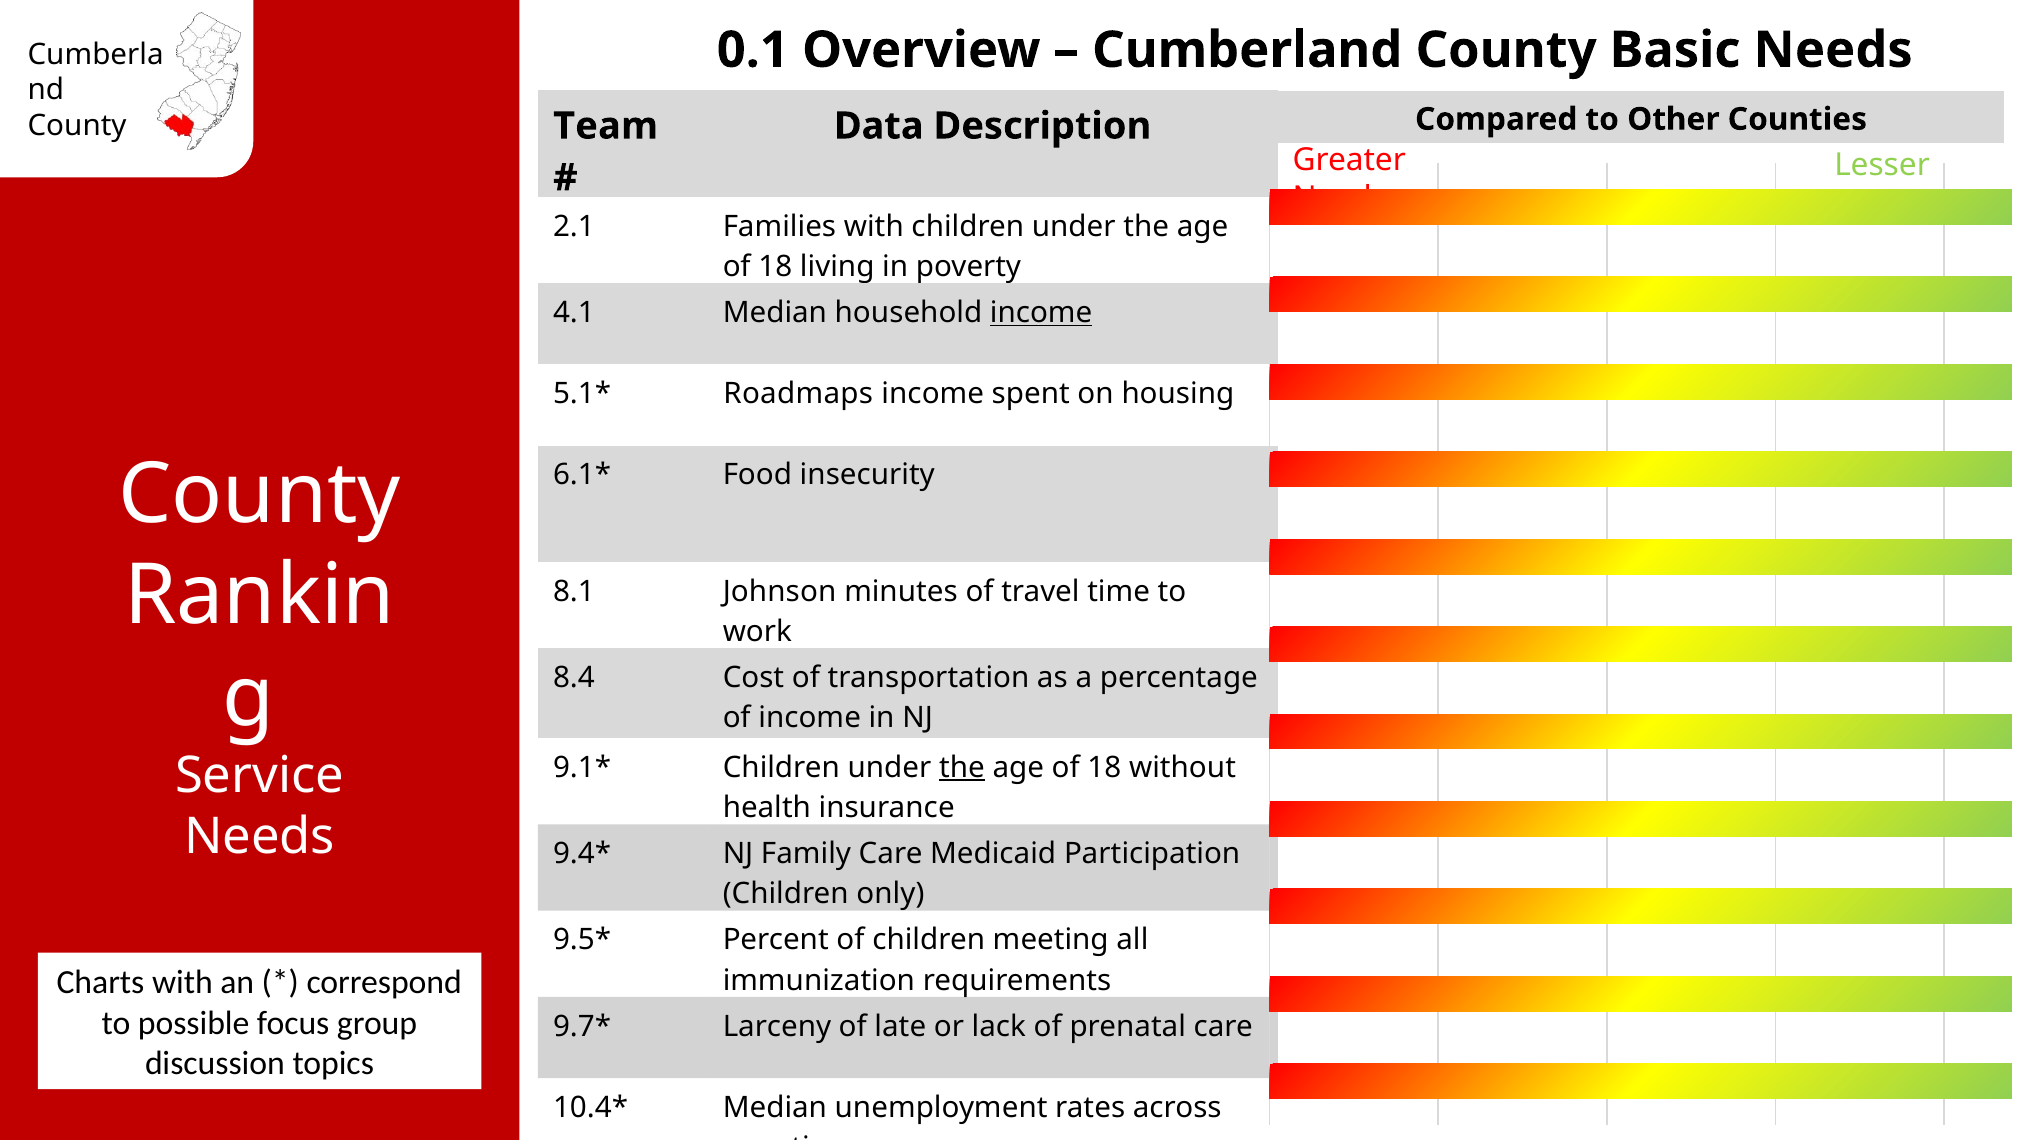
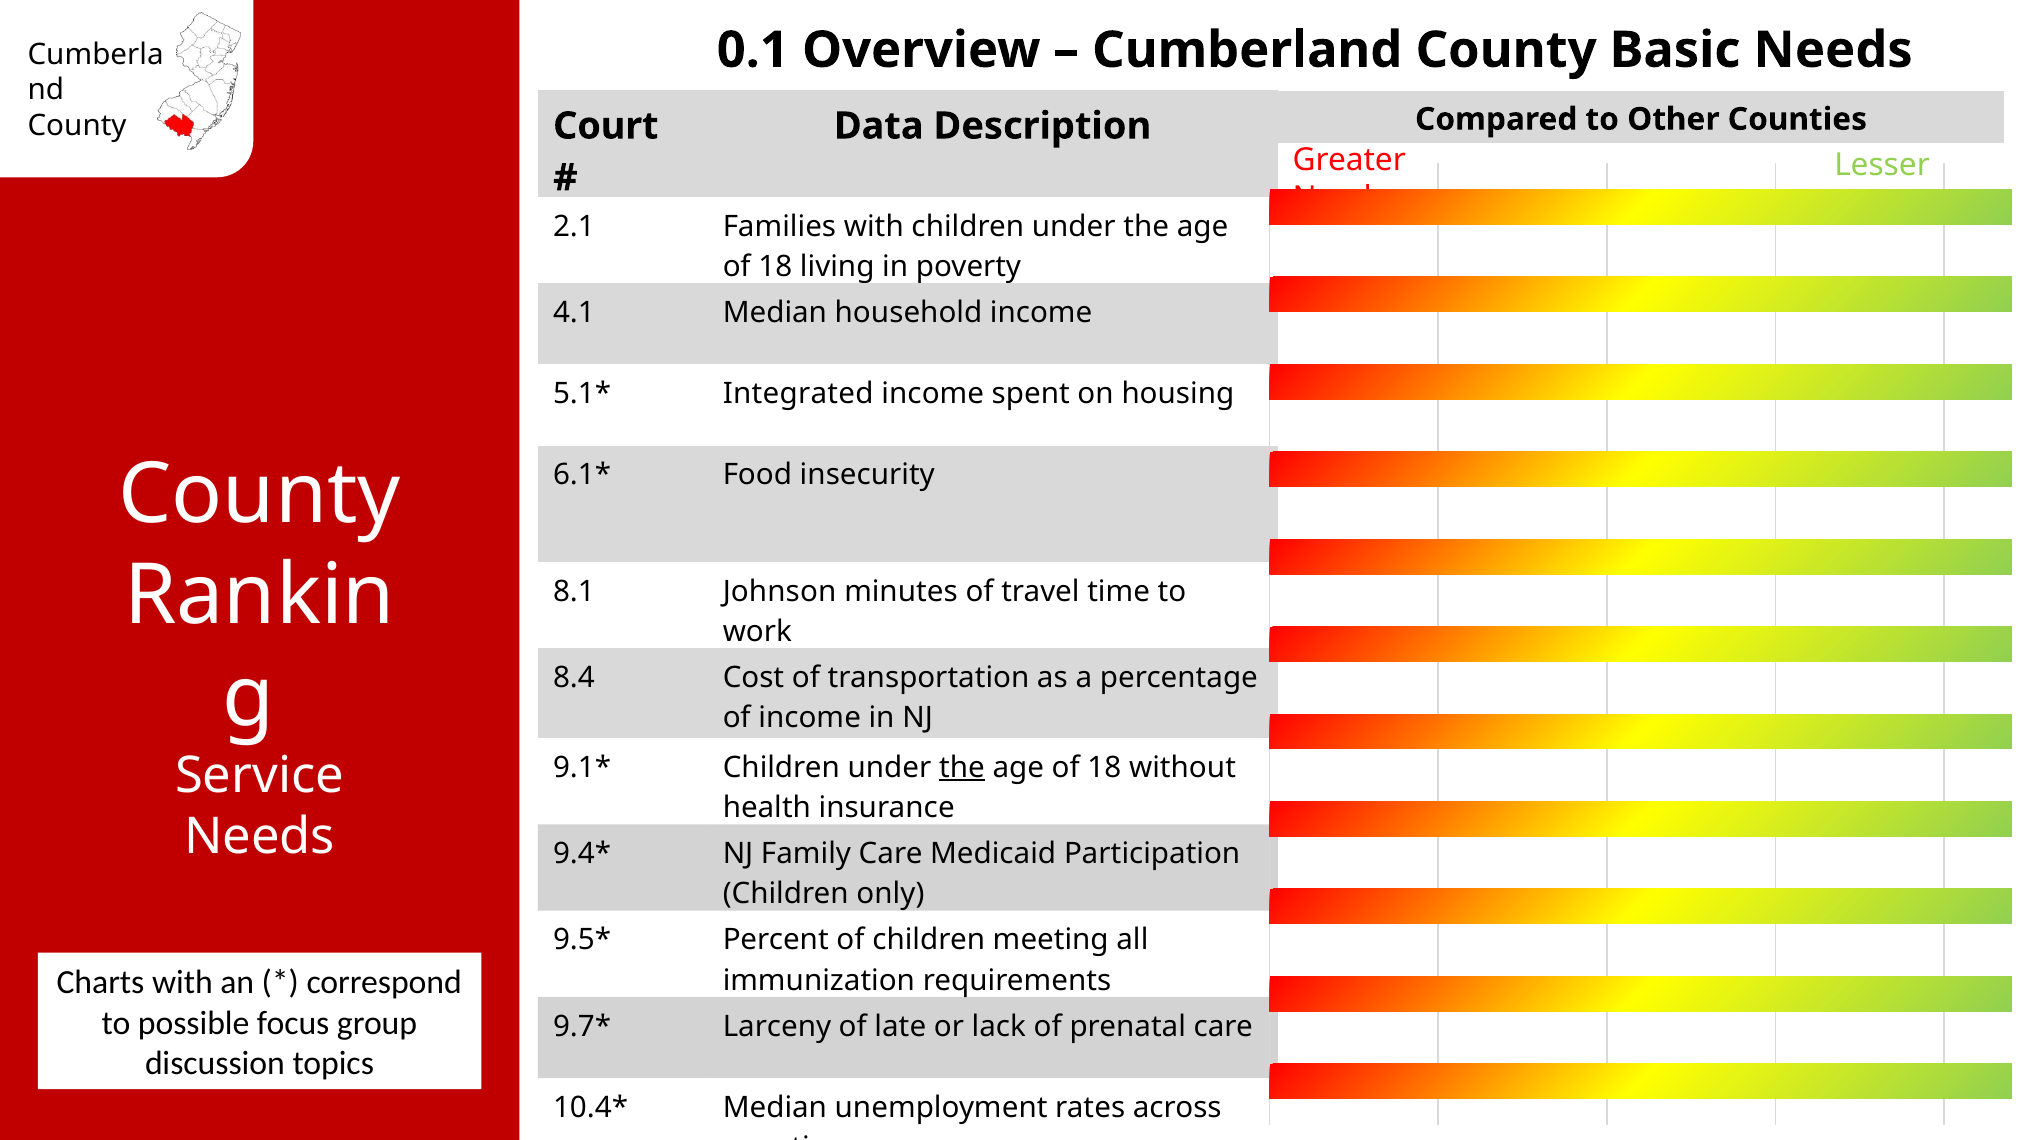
Team: Team -> Court (606, 126)
income underline: present -> none (1041, 313)
Roadmaps: Roadmaps -> Integrated (798, 394)
